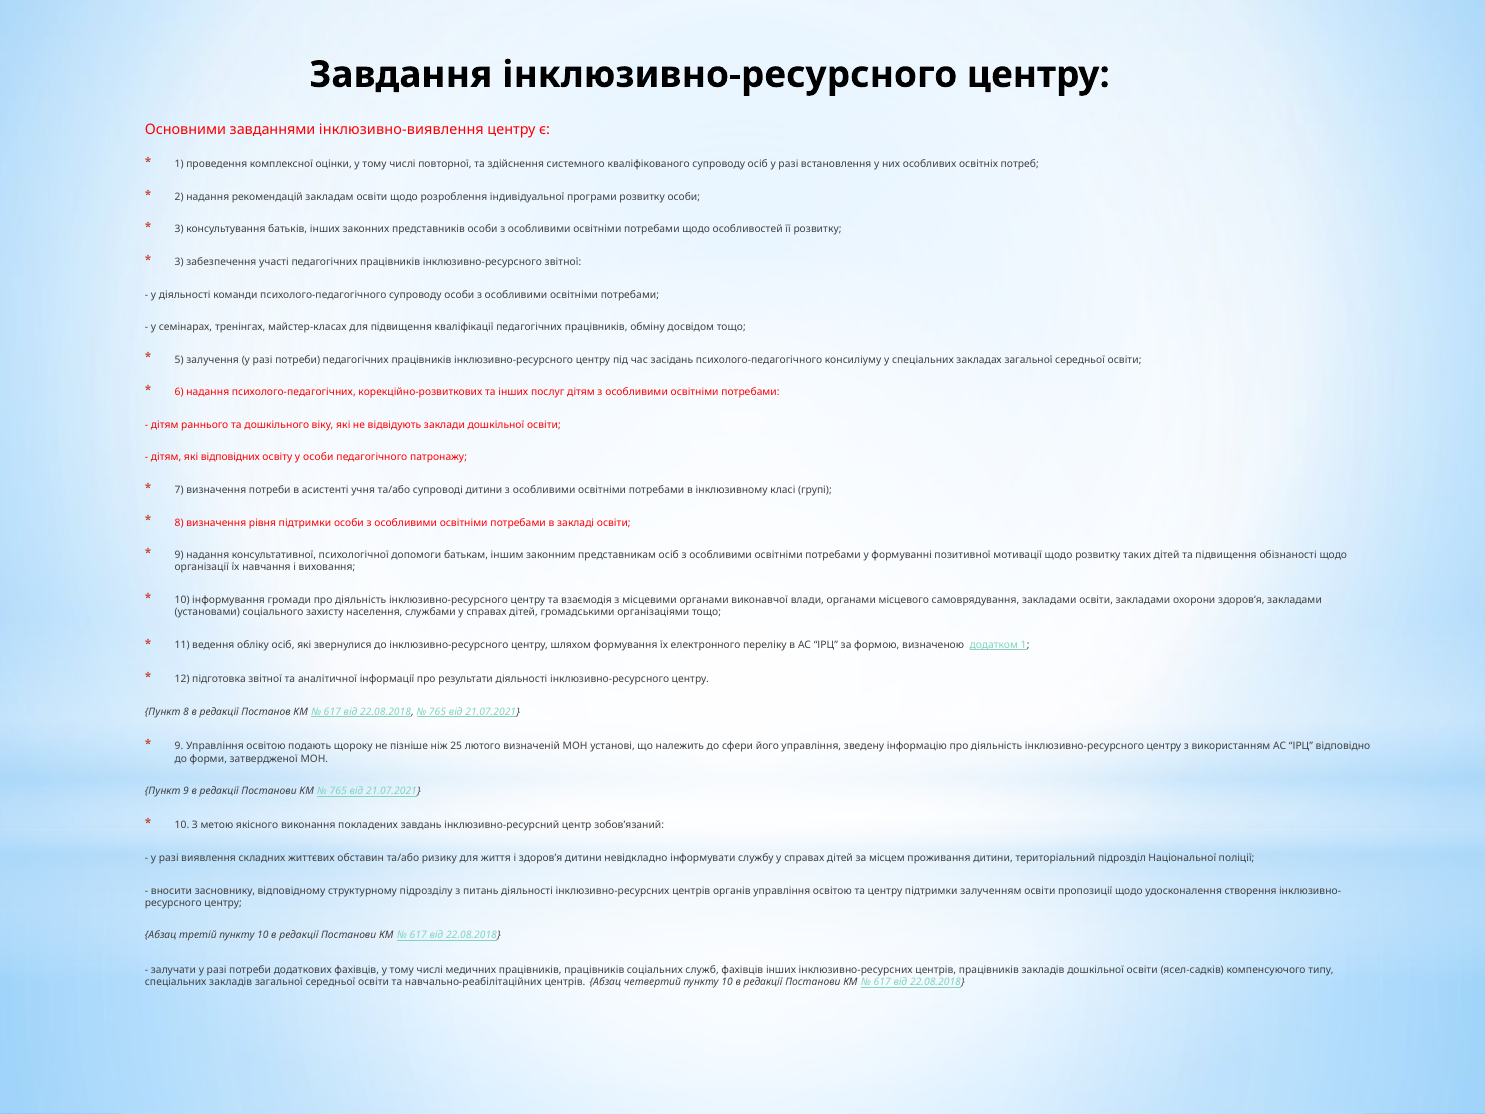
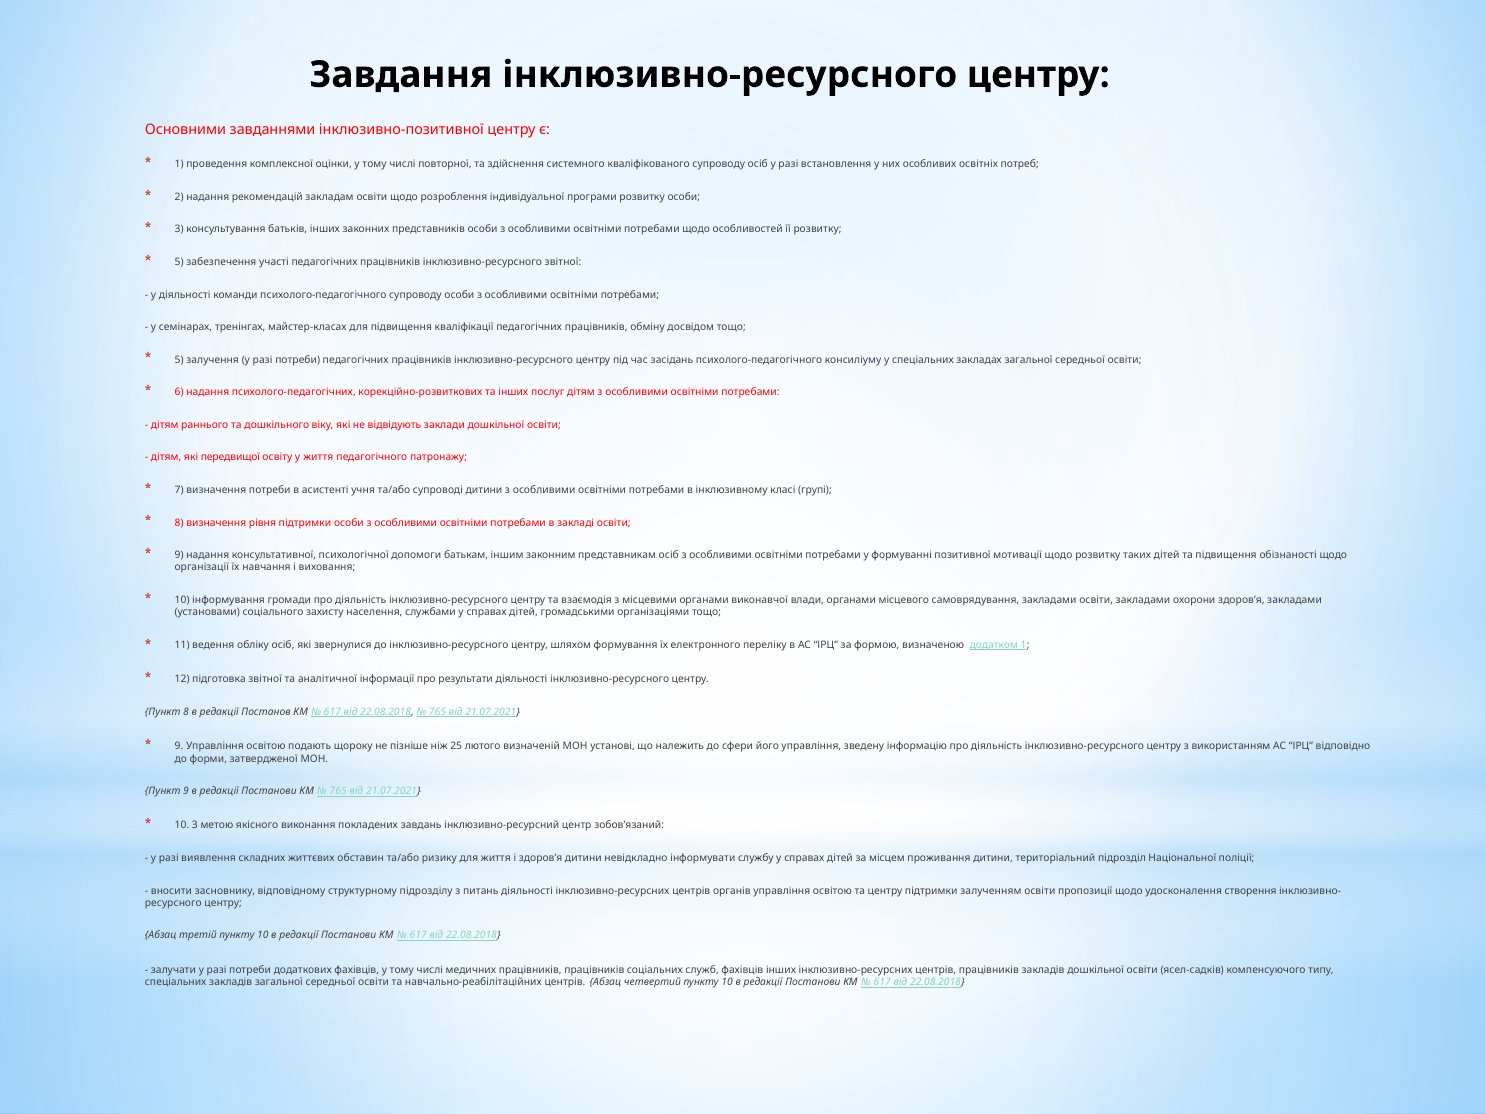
інклюзивно-виявлення: інклюзивно-виявлення -> інклюзивно-позитивної (401, 130)
3: 3 -> 5 (179, 262)
відповідних: відповідних -> передвищої (230, 457)
у особи: особи -> життя (318, 457)
